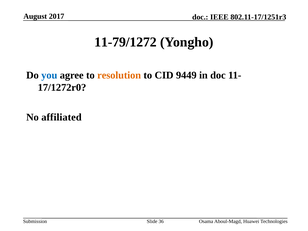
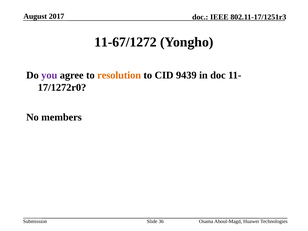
11-79/1272: 11-79/1272 -> 11-67/1272 (126, 42)
you colour: blue -> purple (49, 75)
9449: 9449 -> 9439 (186, 75)
affiliated: affiliated -> members (62, 117)
